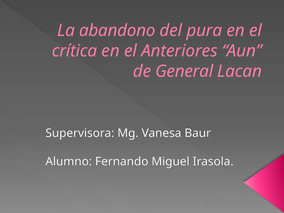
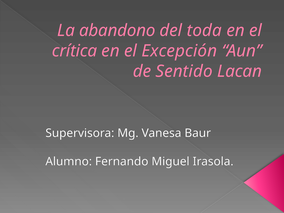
pura: pura -> toda (204, 31)
Anteriores: Anteriores -> Excepción (179, 51)
General: General -> Sentido (184, 71)
